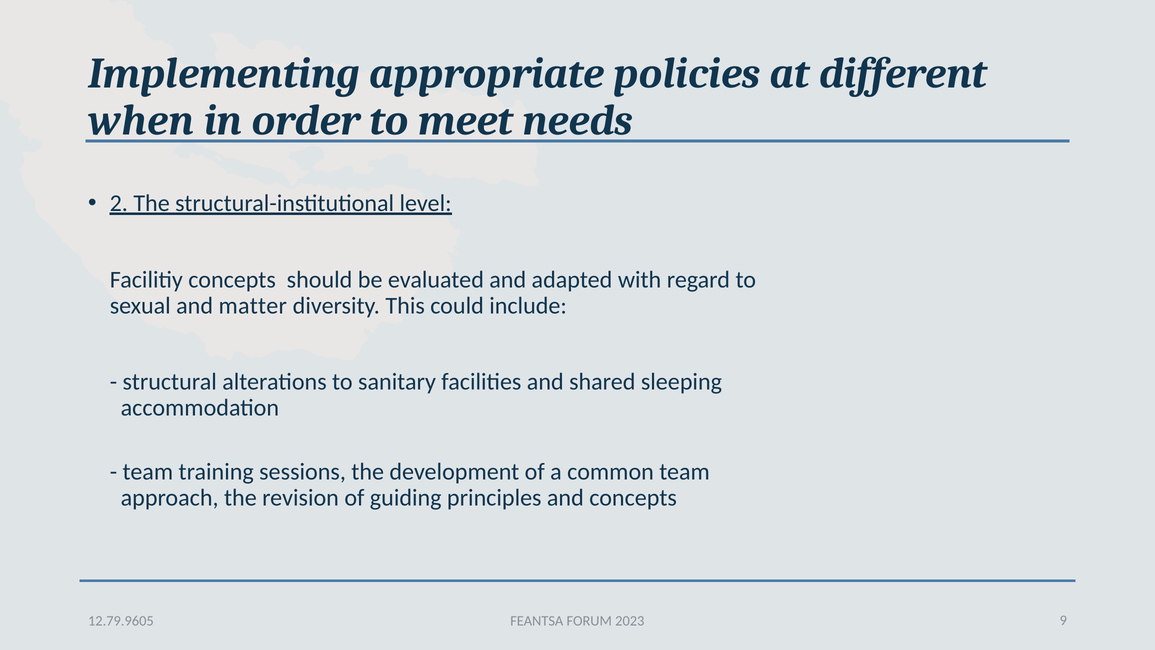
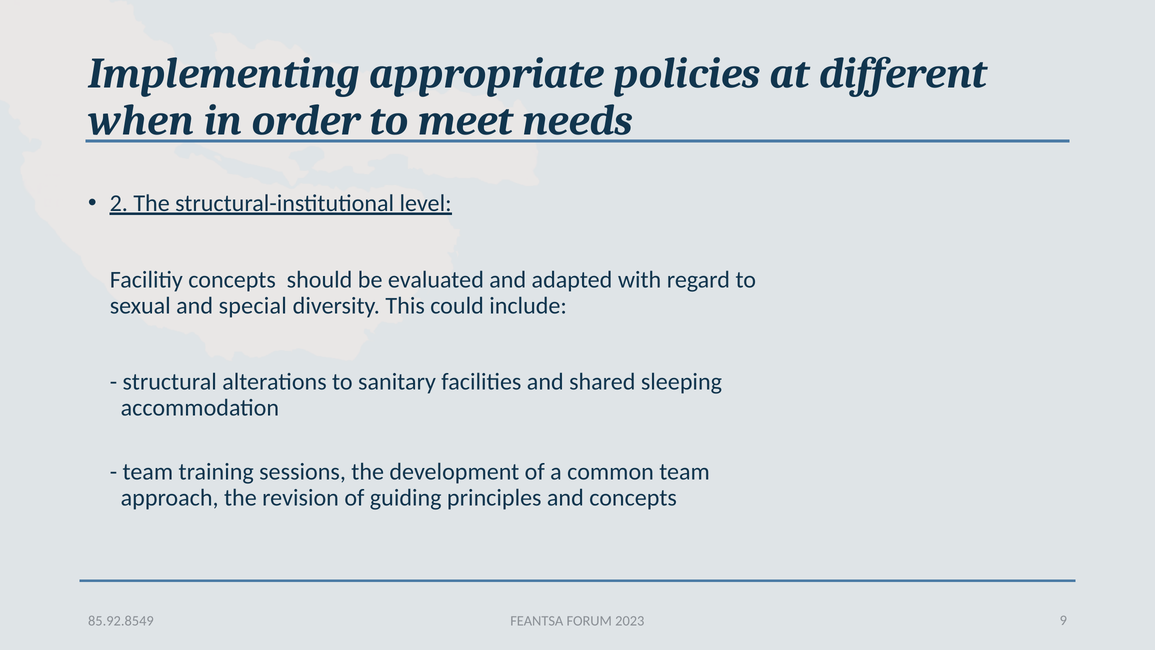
matter: matter -> special (253, 305)
12.79.9605: 12.79.9605 -> 85.92.8549 (121, 620)
